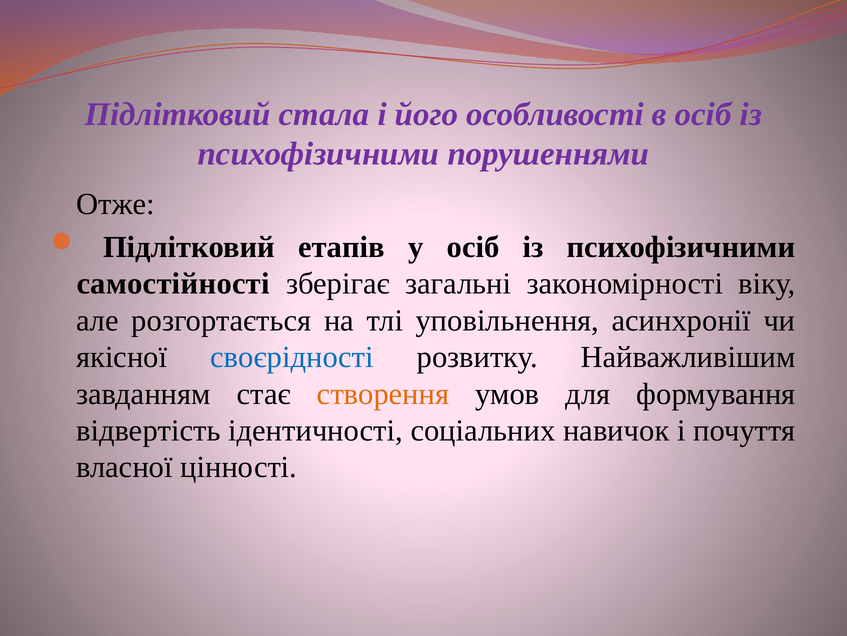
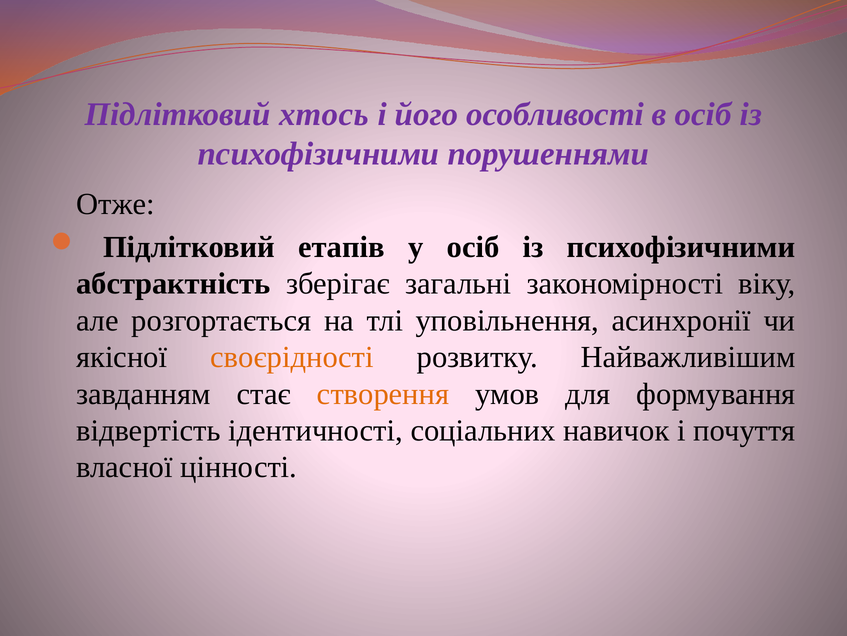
стала: стала -> хтось (324, 114)
самостійності: самостійності -> абстрактність (173, 283)
своєрідності colour: blue -> orange (292, 357)
